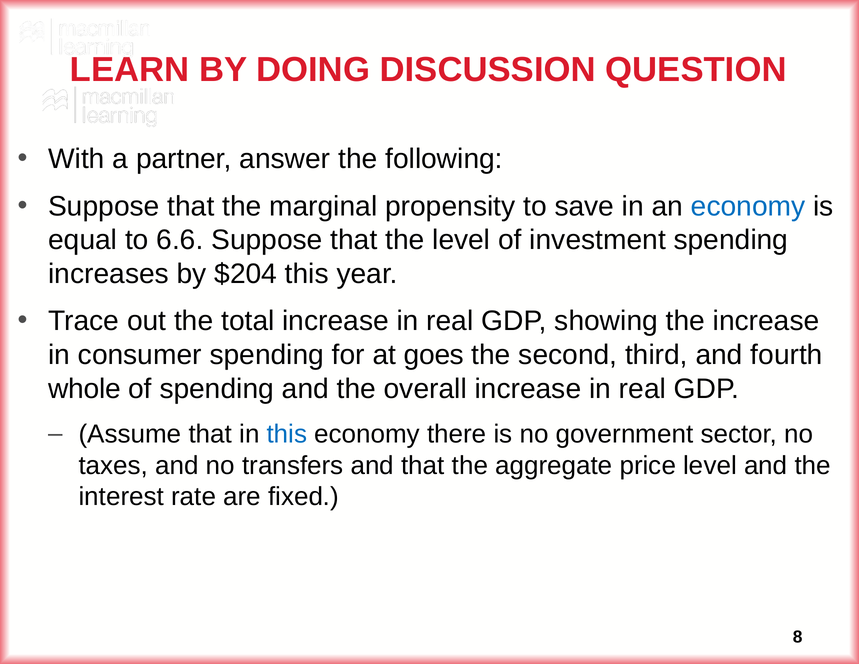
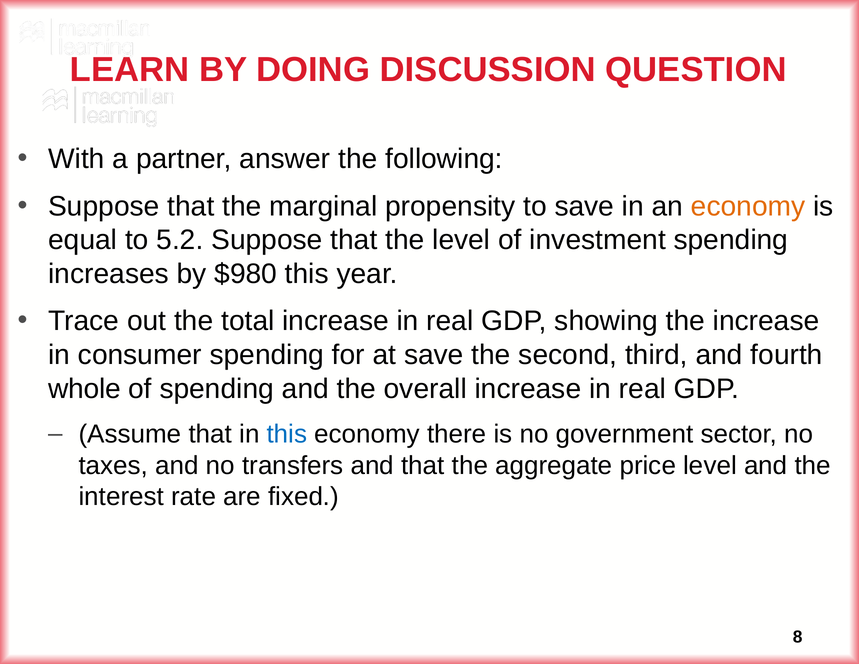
economy colour: blue -> orange (748, 206)
6.6: 6.6 -> 5.2 (180, 240)
$204: $204 -> $980 (246, 274)
at goes: goes -> save (434, 355)
